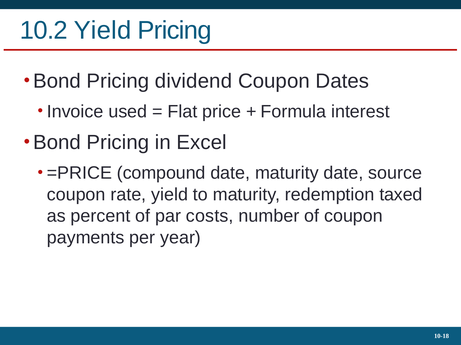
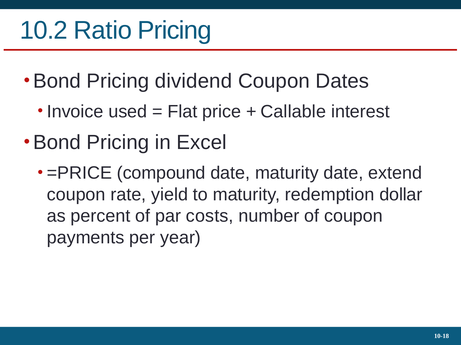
10.2 Yield: Yield -> Ratio (103, 31)
Formula: Formula -> Callable (293, 112)
source: source -> extend (395, 173)
taxed: taxed -> dollar (401, 195)
